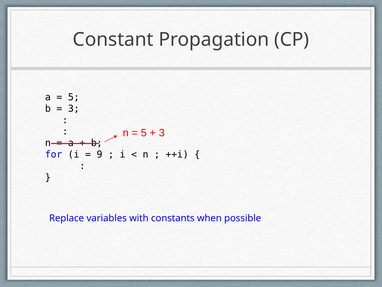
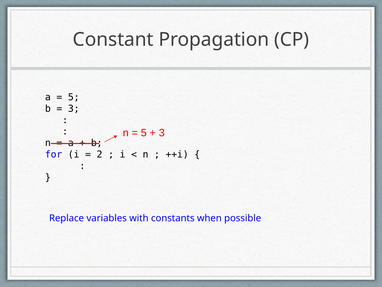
9: 9 -> 2 (100, 154)
